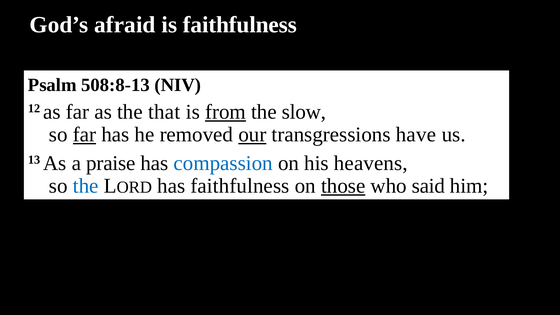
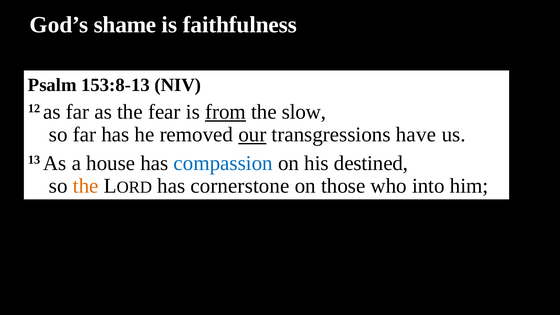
afraid: afraid -> shame (125, 25)
508:8-13: 508:8-13 -> 153:8-13 (116, 85)
that: that -> fear (164, 112)
far underline: present -> none (84, 135)
praise: praise -> house (111, 163)
heavens: heavens -> destined (371, 163)
the colour: blue -> orange (86, 186)
has faithfulness: faithfulness -> cornerstone (240, 186)
those underline: present -> none (343, 186)
said: said -> into (428, 186)
